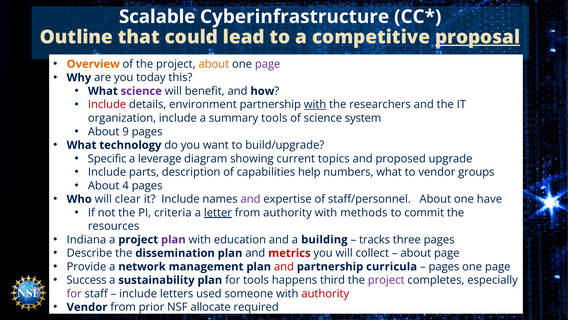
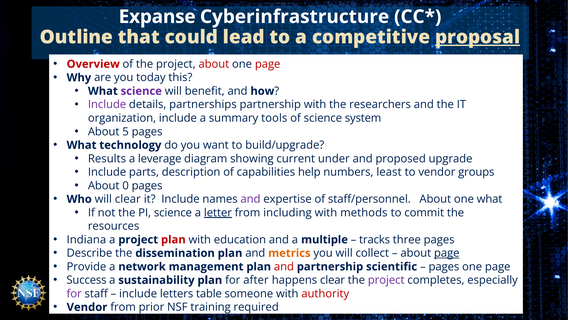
Scalable: Scalable -> Expanse (157, 17)
Overview colour: orange -> red (93, 64)
about colour: orange -> red (214, 64)
page colour: purple -> red (268, 64)
Include colour: red -> purple (107, 104)
environment: environment -> partnerships (203, 104)
with underline: present -> none (315, 104)
9: 9 -> 5 (126, 131)
Specific: Specific -> Results (107, 158)
topics: topics -> under (334, 158)
numbers what: what -> least (389, 172)
4: 4 -> 0 (126, 185)
one have: have -> what (490, 199)
PI criteria: criteria -> science (173, 212)
from authority: authority -> including (287, 212)
plan colour: purple -> red (173, 239)
building: building -> multiple (324, 239)
metrics colour: red -> orange (289, 253)
page underline: none -> present (447, 253)
curricula: curricula -> scientific (392, 266)
for tools: tools -> after (256, 280)
happens third: third -> clear (333, 280)
used: used -> table (209, 293)
allocate: allocate -> training (211, 307)
